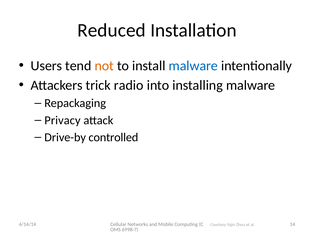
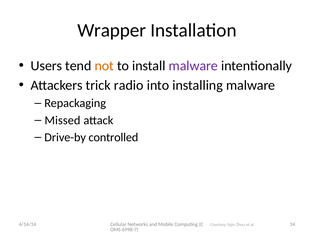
Reduced: Reduced -> Wrapper (112, 30)
malware colour: blue -> purple (193, 66)
Privacy: Privacy -> Missed (62, 121)
